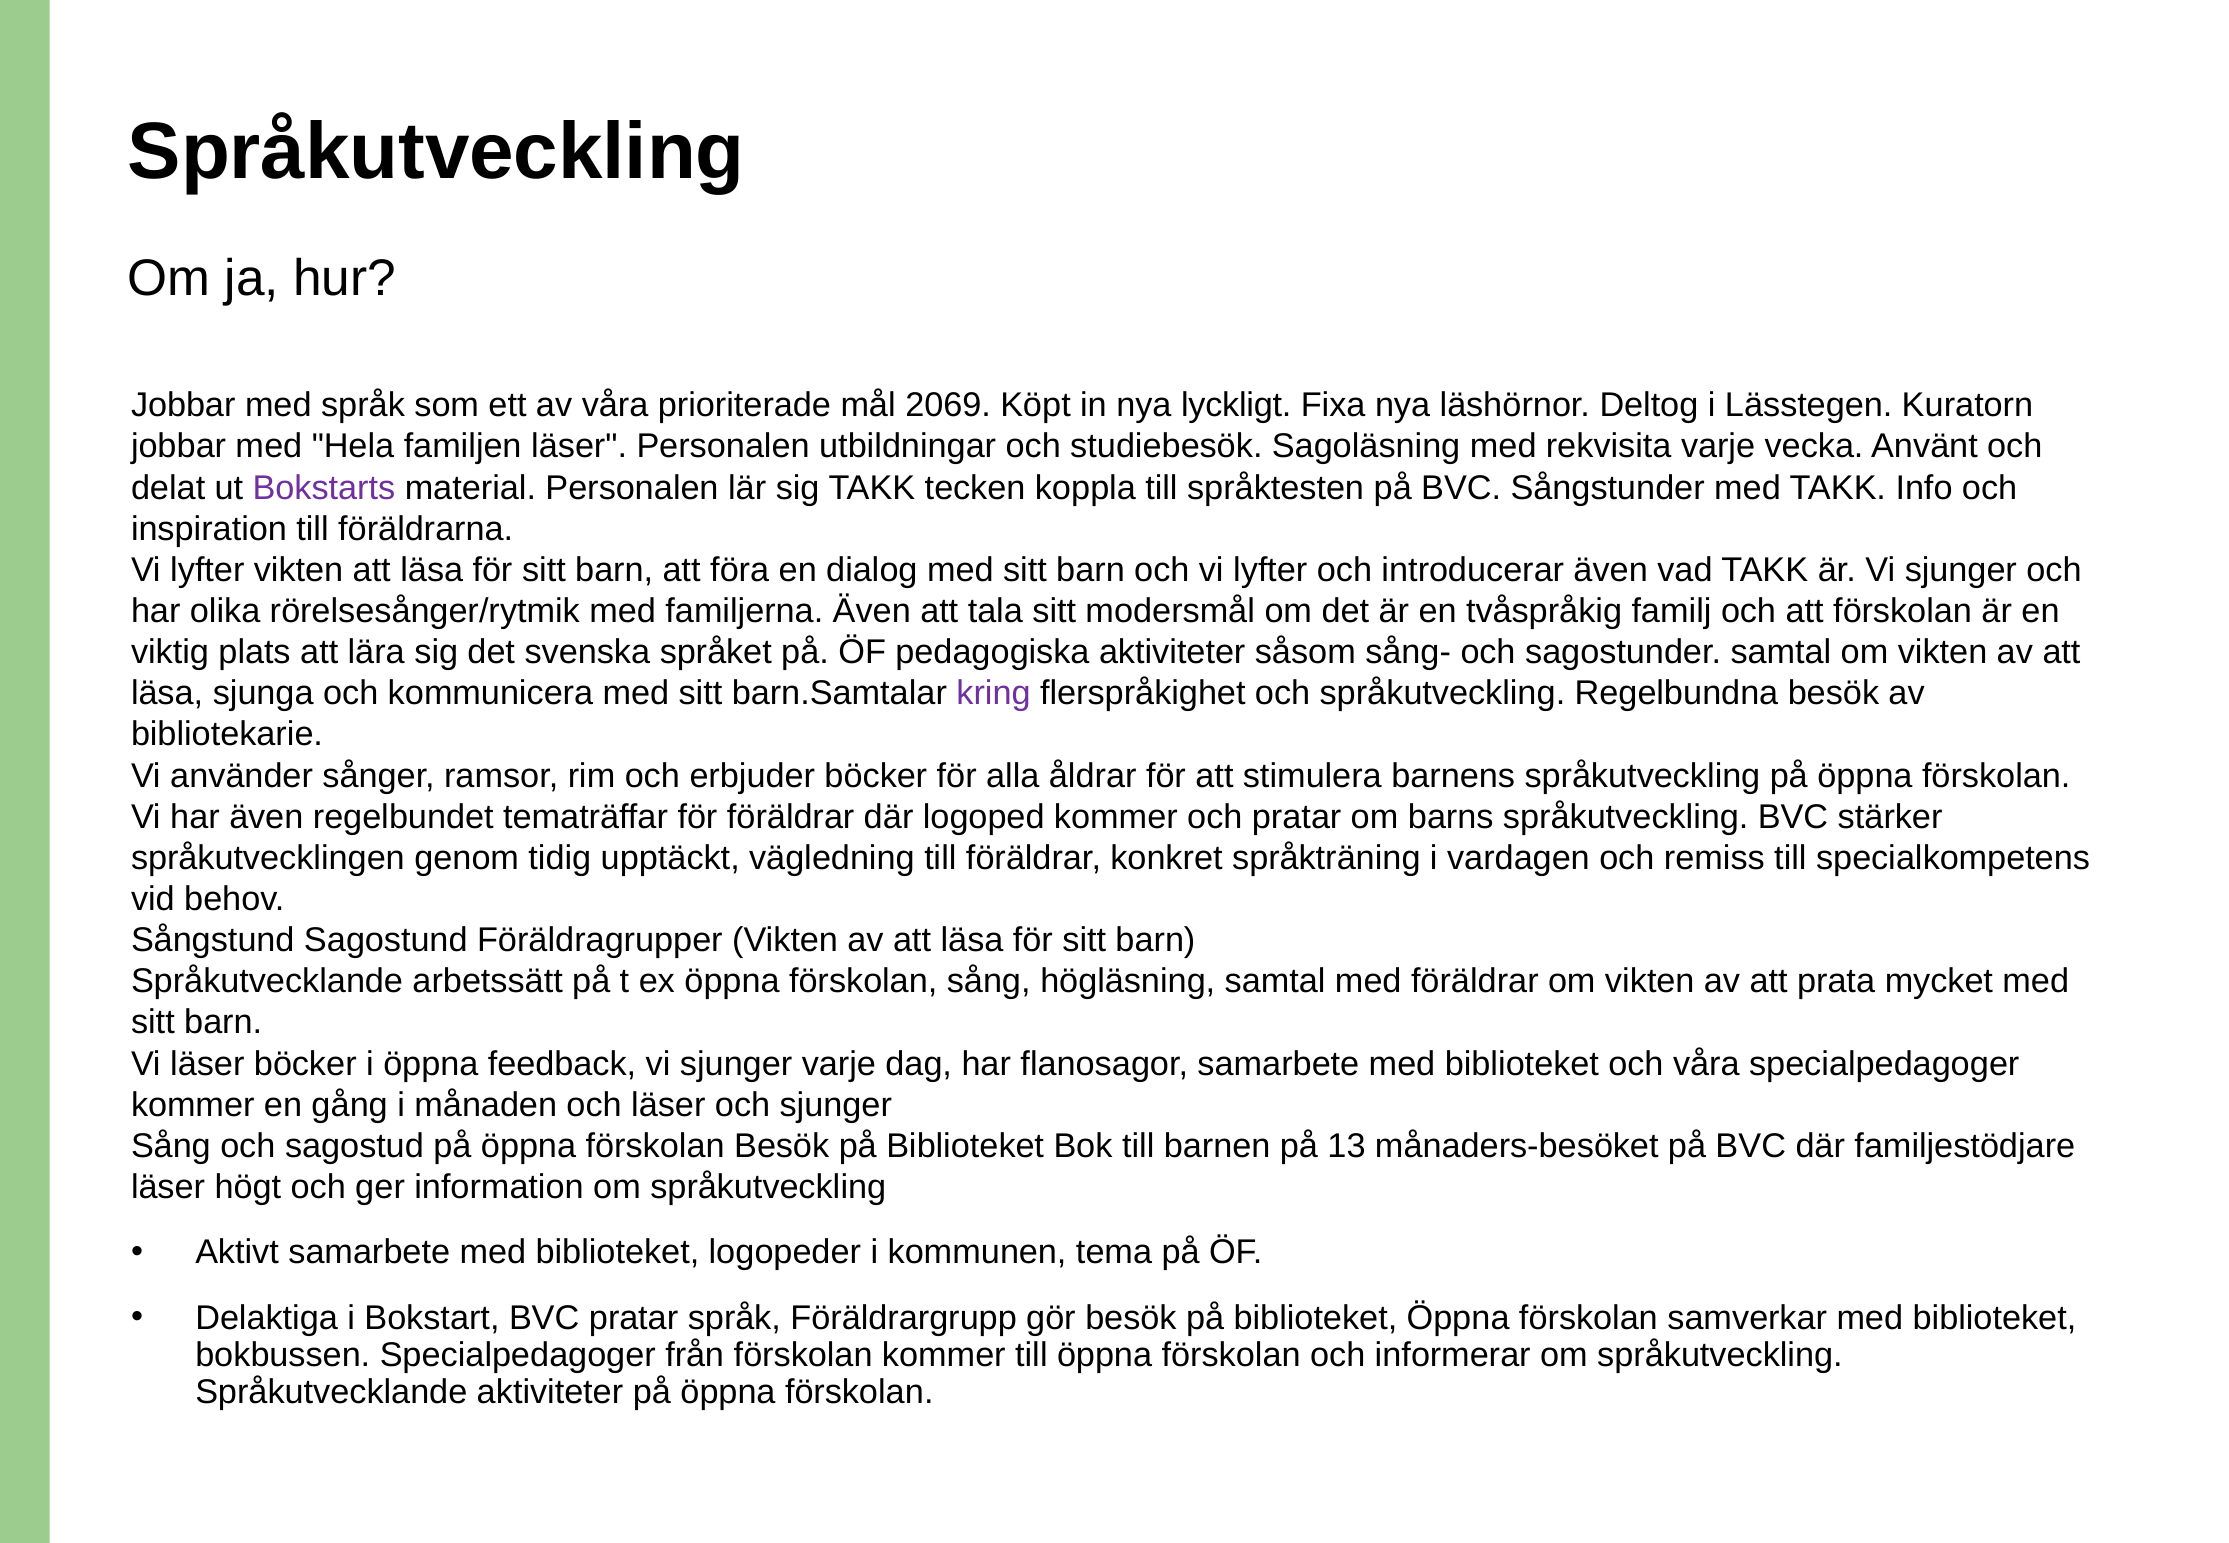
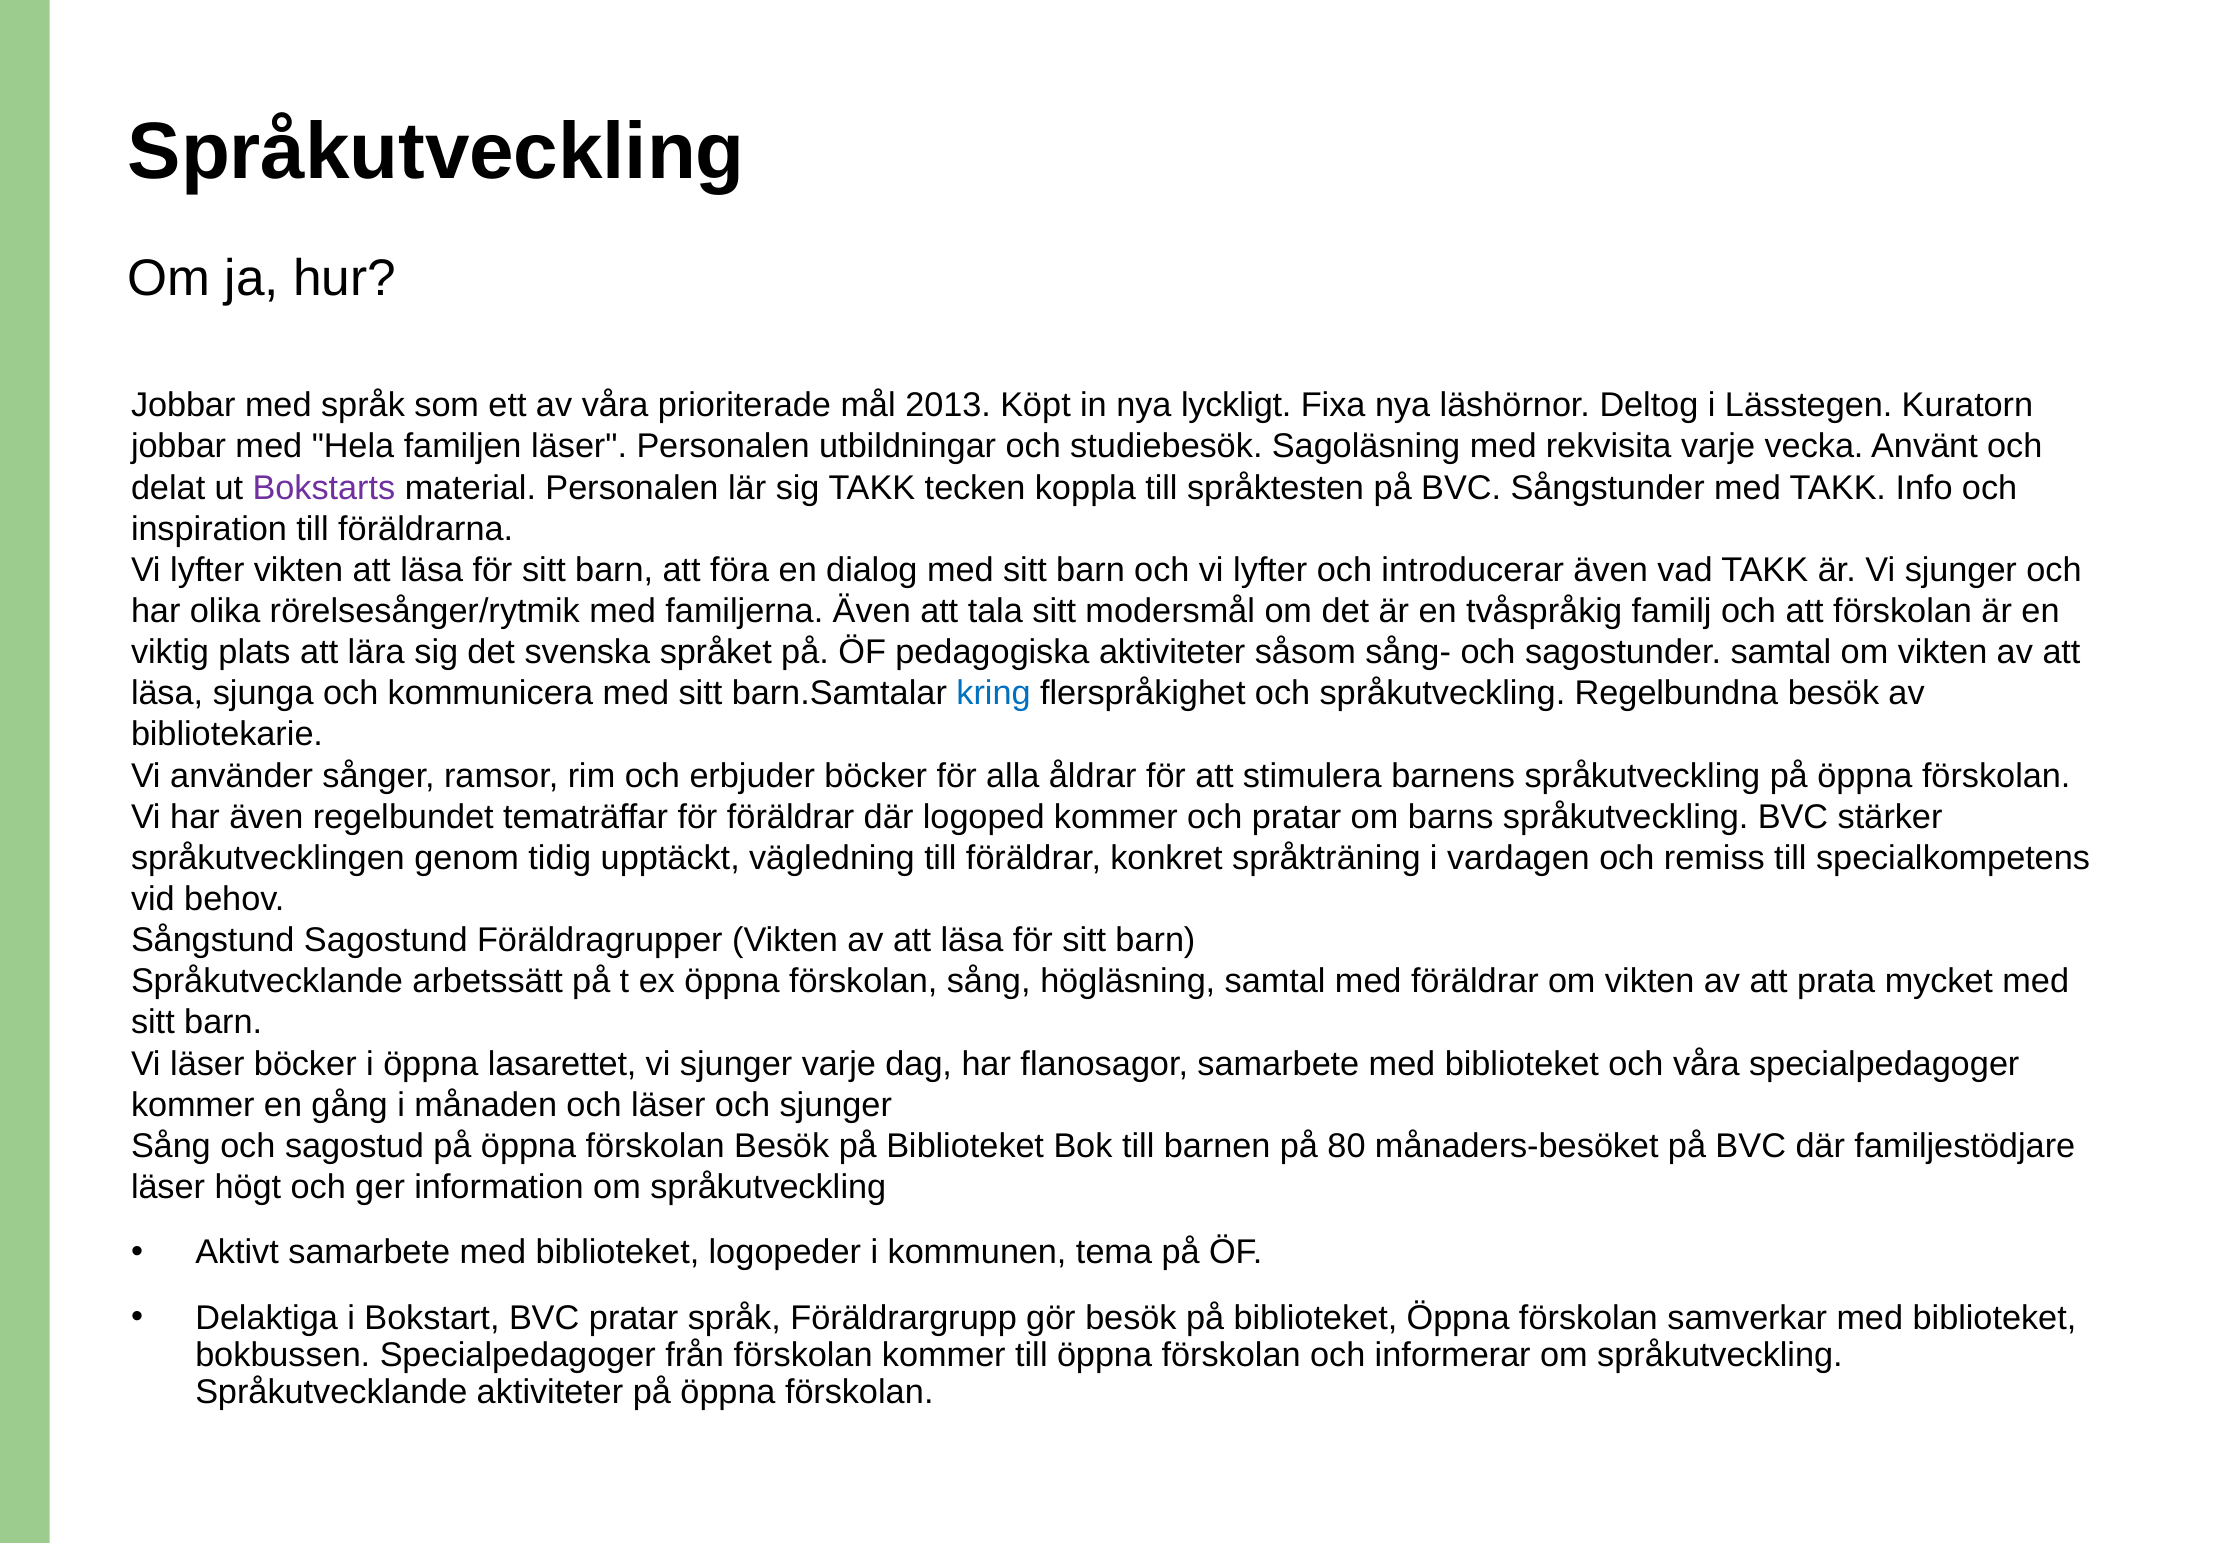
2069: 2069 -> 2013 (948, 405)
kring colour: purple -> blue (994, 694)
feedback: feedback -> lasarettet (562, 1064)
13: 13 -> 80 (1346, 1146)
